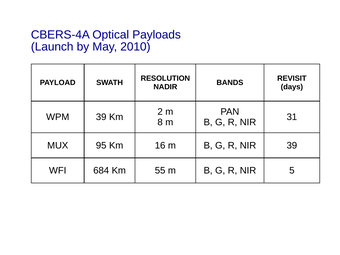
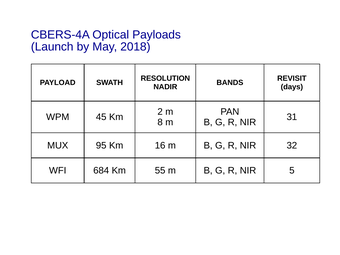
2010: 2010 -> 2018 (135, 47)
WPM 39: 39 -> 45 (101, 117)
NIR 39: 39 -> 32 (292, 145)
